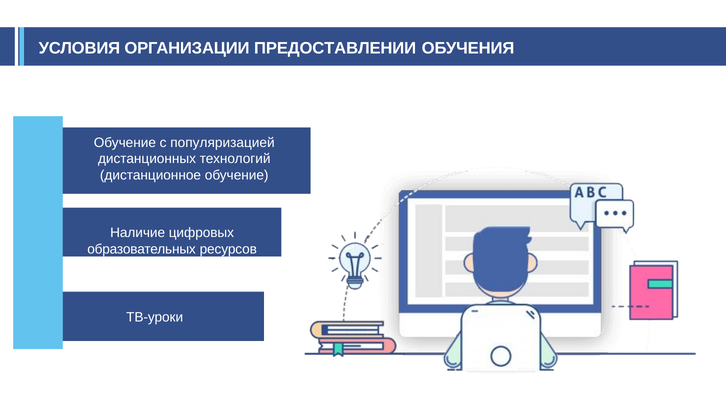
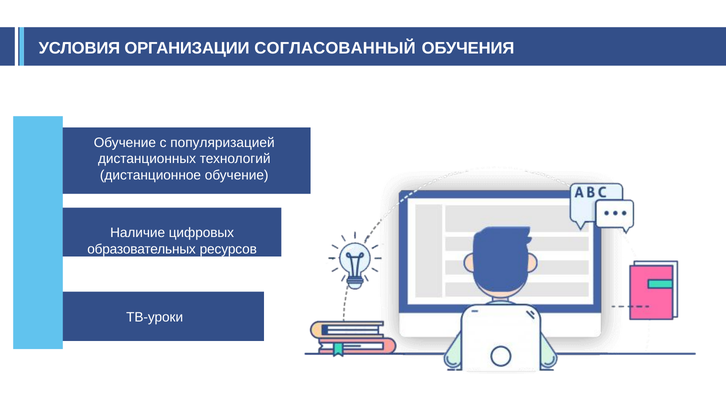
ПРЕДОСТАВЛЕНИИ: ПРЕДОСТАВЛЕНИИ -> СОГЛАСОВАННЫЙ (335, 48)
